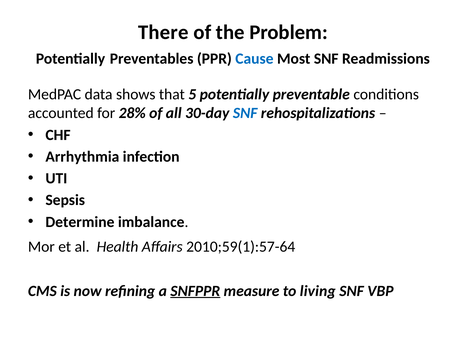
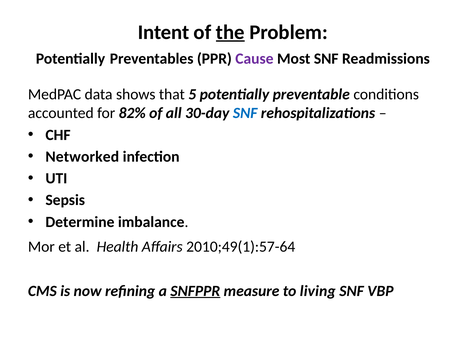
There: There -> Intent (164, 32)
the underline: none -> present (230, 32)
Cause colour: blue -> purple (254, 59)
28%: 28% -> 82% (132, 113)
Arrhythmia: Arrhythmia -> Networked (82, 156)
2010;59(1):57-64: 2010;59(1):57-64 -> 2010;49(1):57-64 (241, 246)
